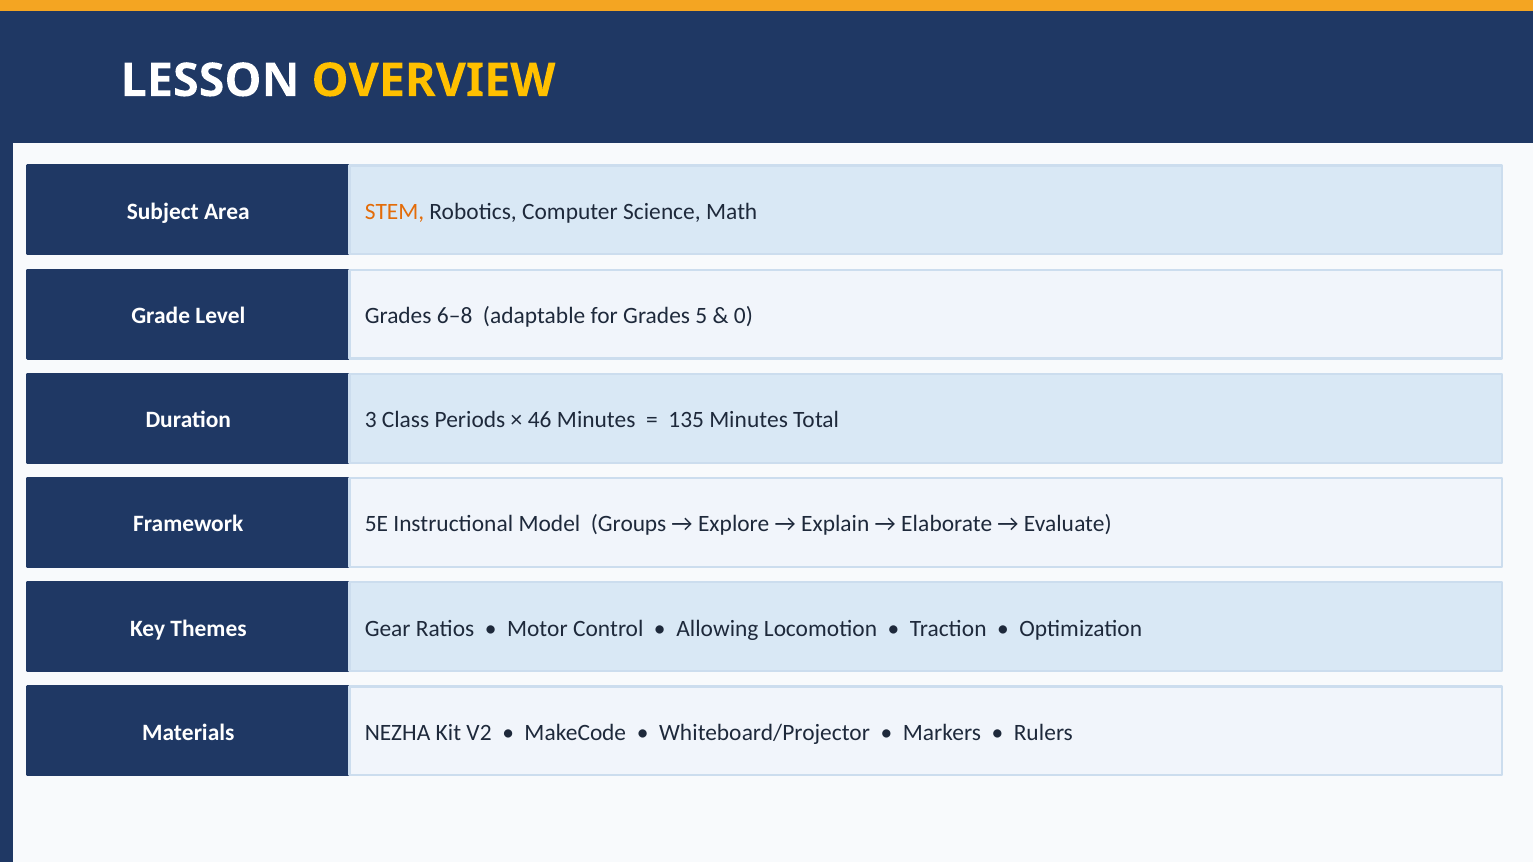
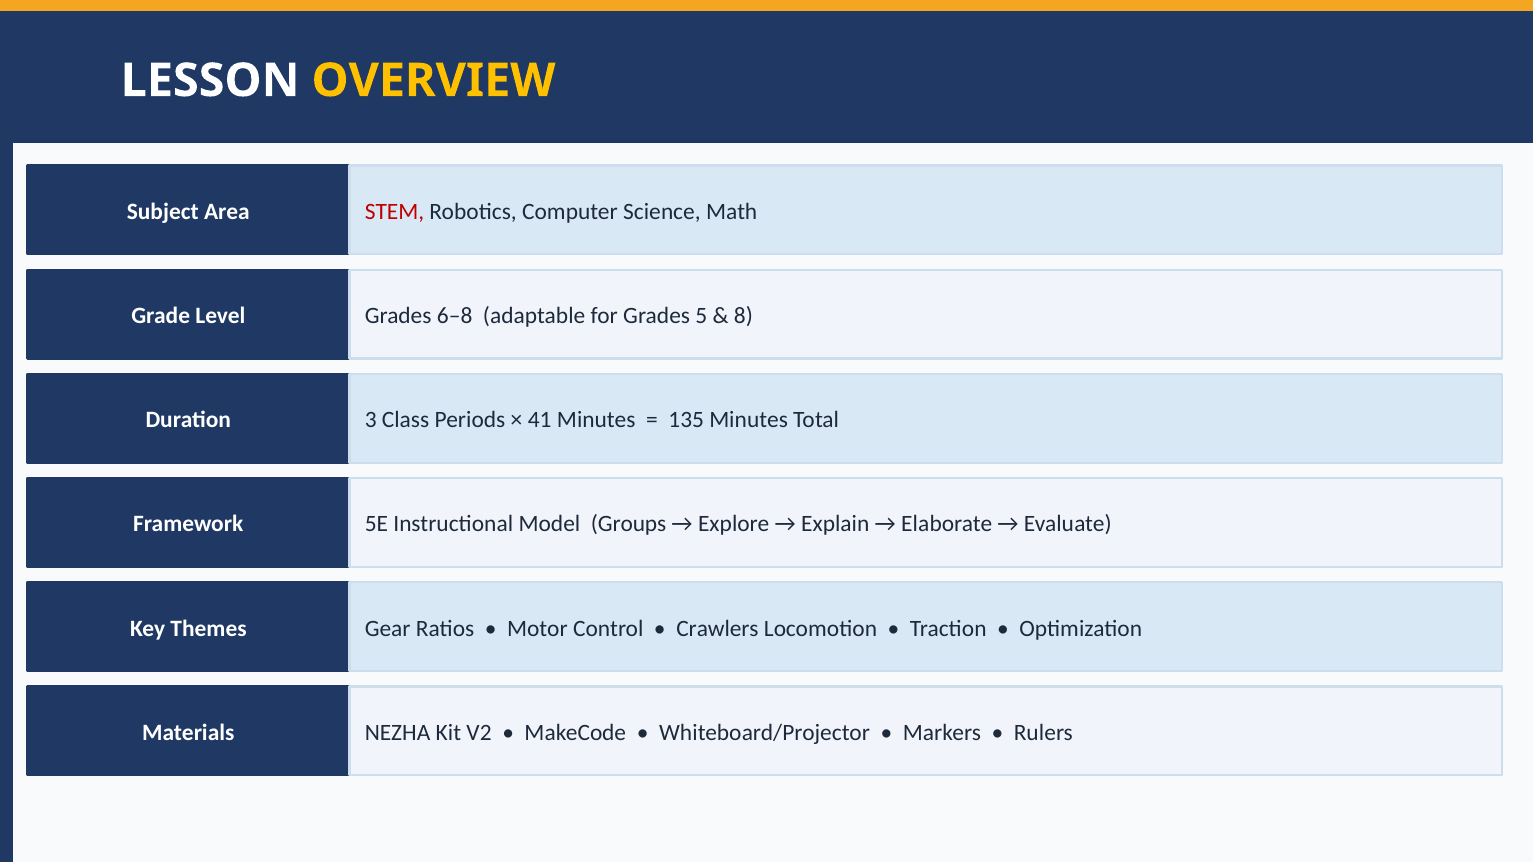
STEM colour: orange -> red (394, 212)
0: 0 -> 8 (743, 316)
46: 46 -> 41 (540, 420)
Allowing: Allowing -> Crawlers (717, 629)
